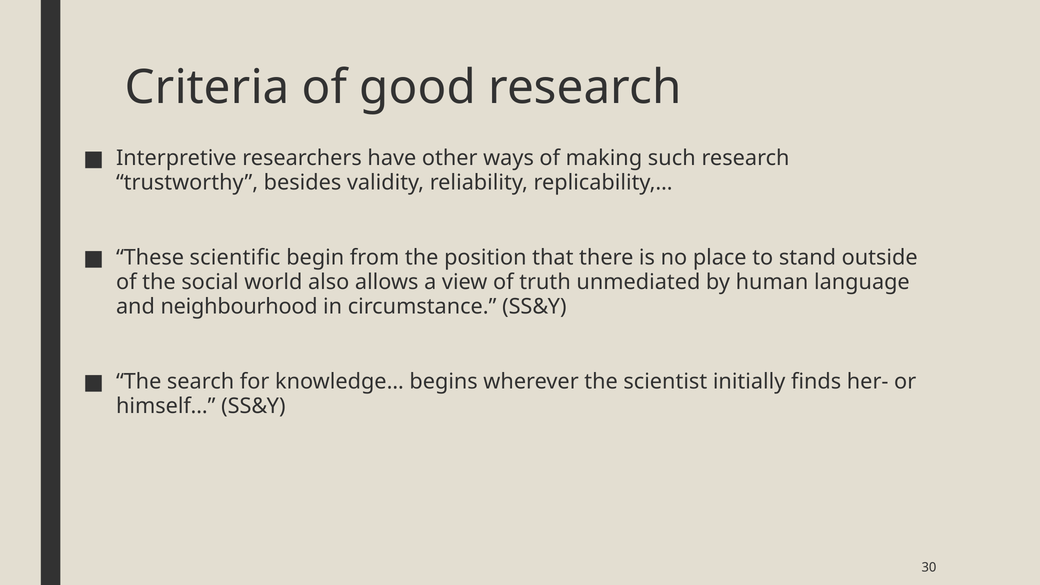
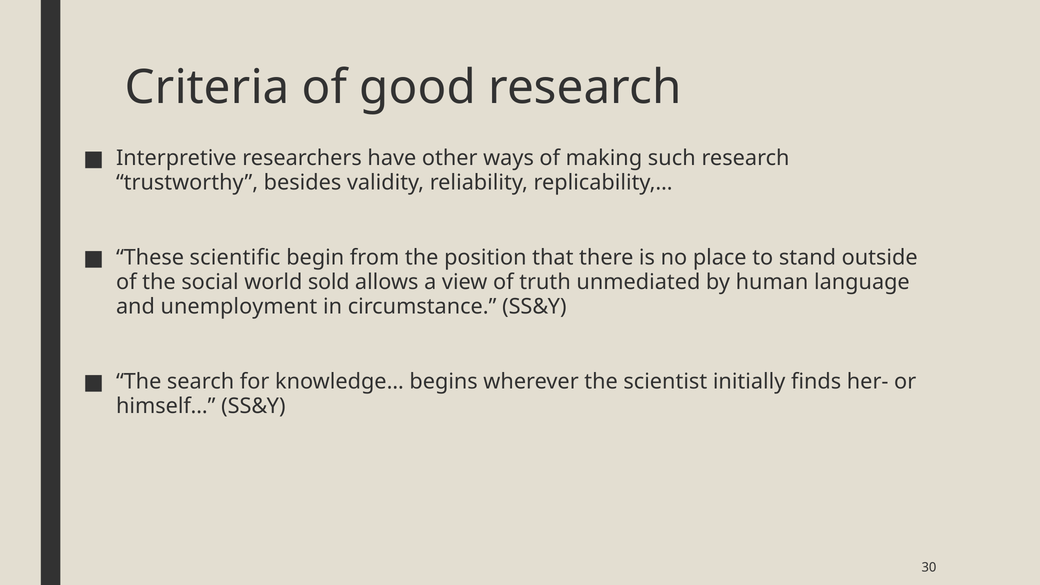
also: also -> sold (329, 282)
neighbourhood: neighbourhood -> unemployment (239, 307)
